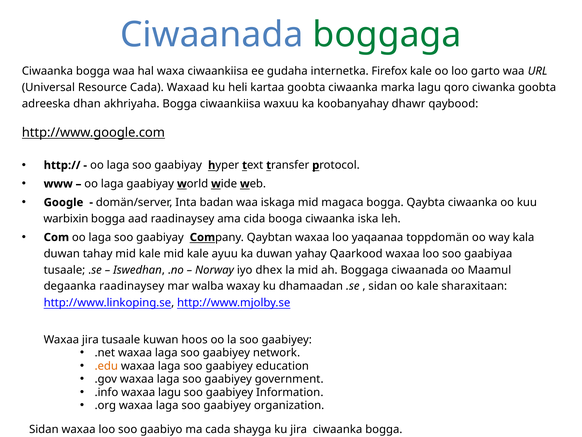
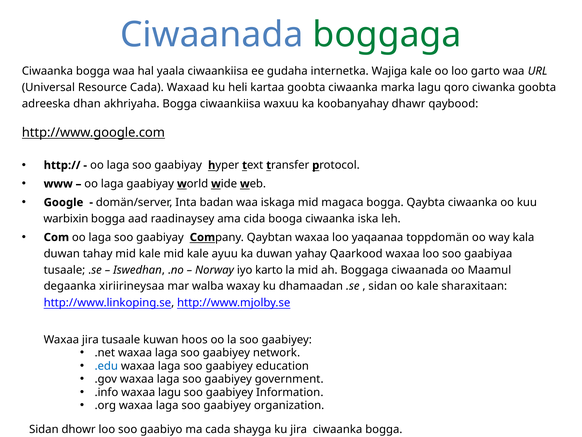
waxa: waxa -> yaala (171, 71)
Firefox: Firefox -> Wajiga (389, 71)
dhex: dhex -> karto (269, 270)
degaanka raadinaysey: raadinaysey -> xiriirineysaa (132, 286)
.edu colour: orange -> blue (106, 366)
Sidan waxaa: waxaa -> dhowr (79, 429)
